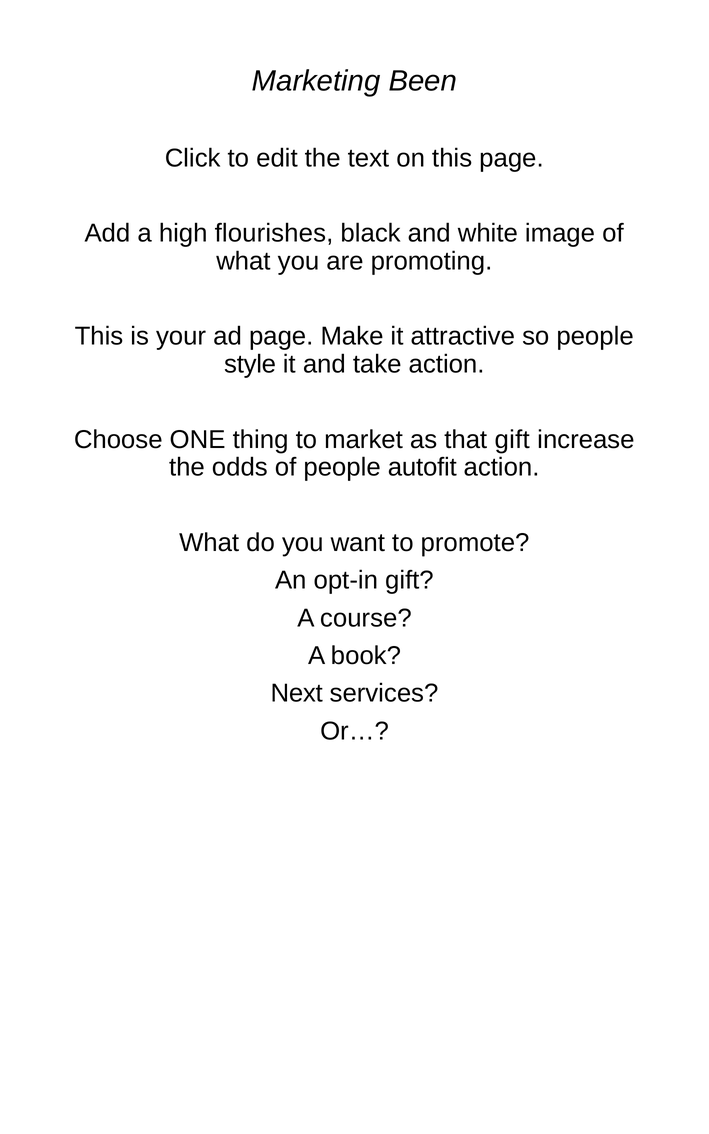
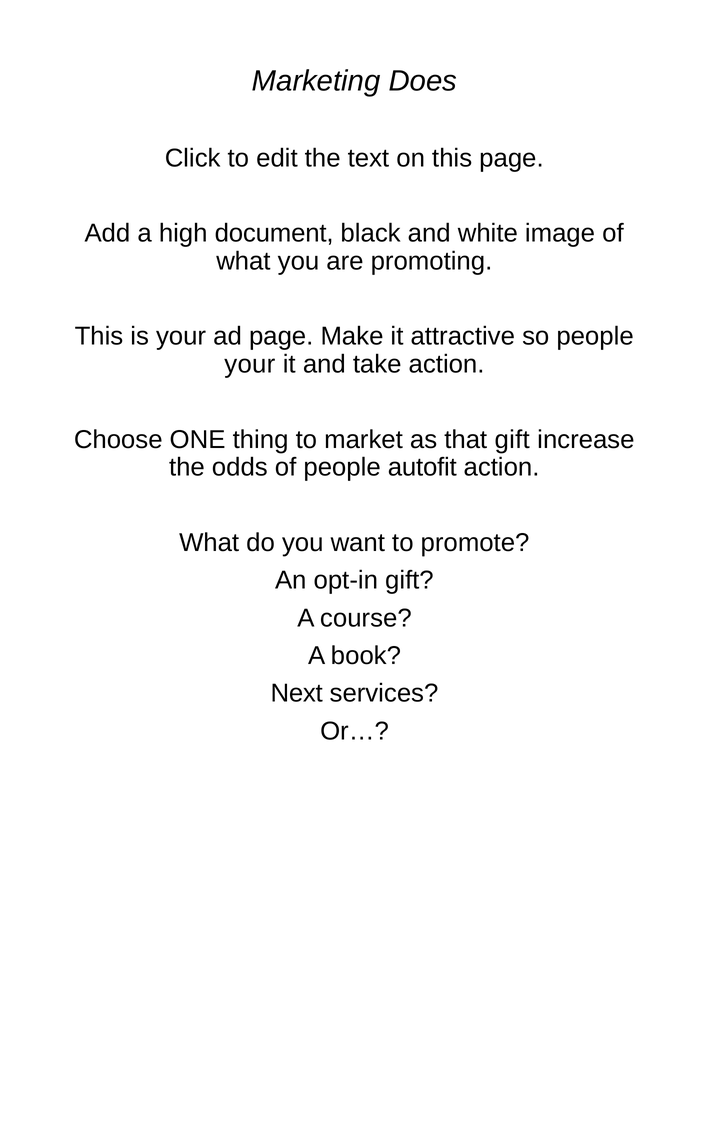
Been: Been -> Does (423, 81)
flourishes: flourishes -> document (274, 233)
style: style -> your (250, 364)
